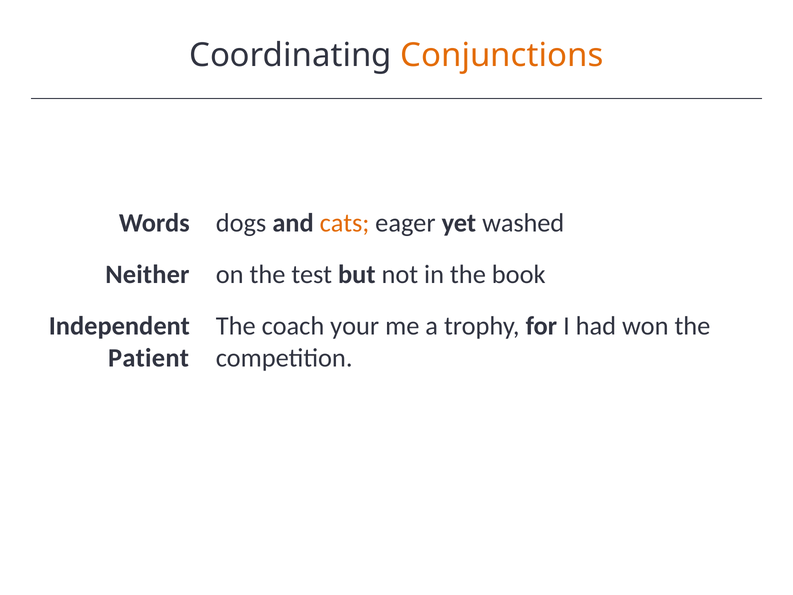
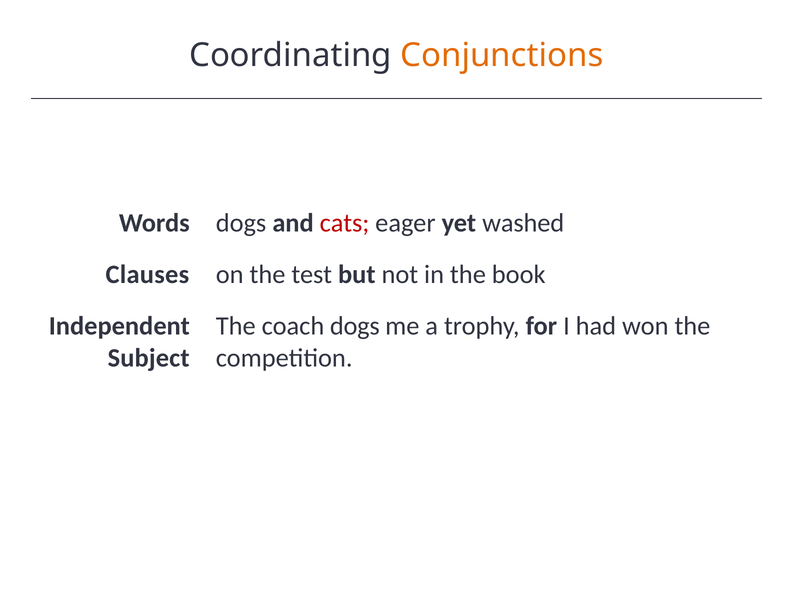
cats colour: orange -> red (345, 223)
Neither: Neither -> Clauses (147, 275)
coach your: your -> dogs (355, 326)
Patient: Patient -> Subject (149, 358)
